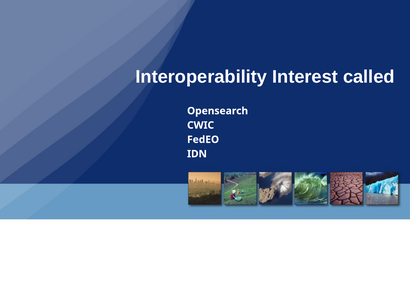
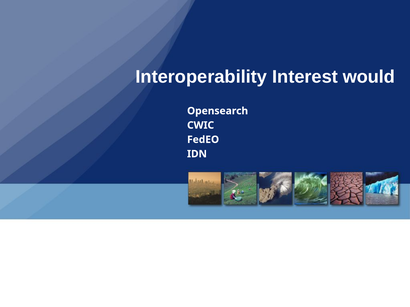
called: called -> would (369, 77)
